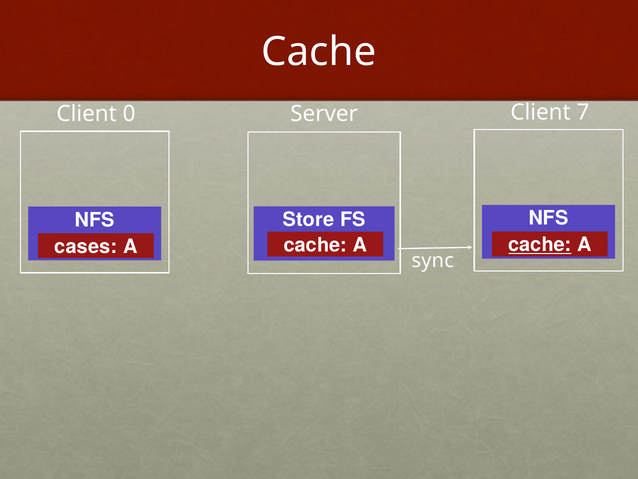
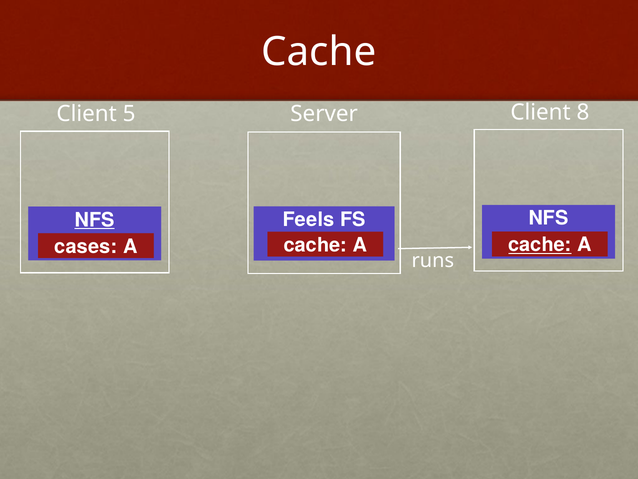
7: 7 -> 8 (583, 112)
0: 0 -> 5 (129, 114)
Store: Store -> Feels (308, 219)
NFS underline: none -> present (95, 220)
sync: sync -> runs (433, 260)
